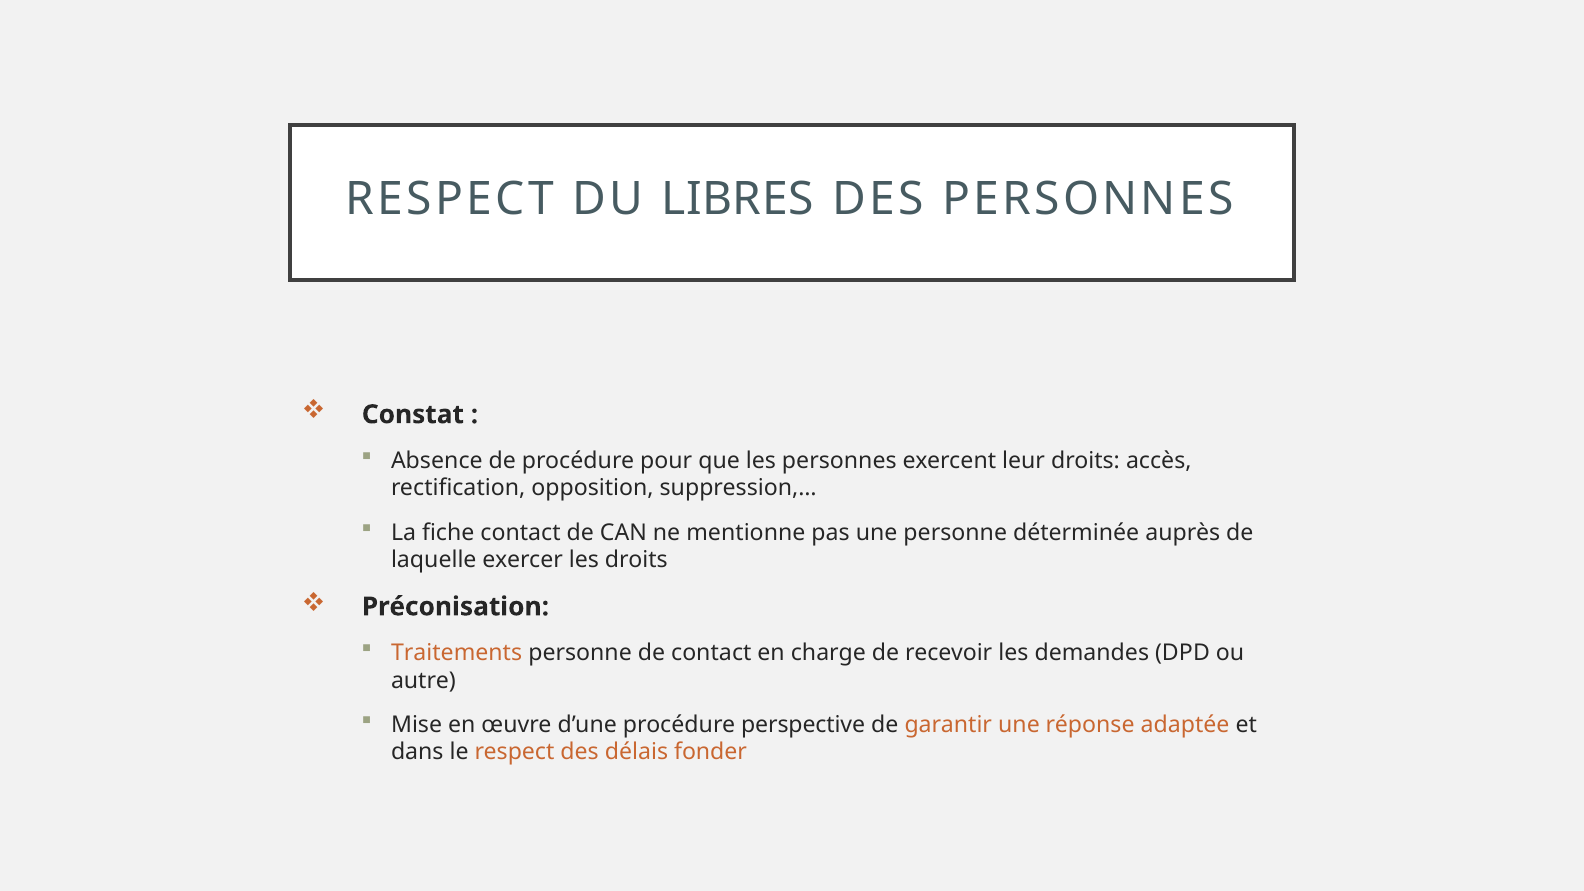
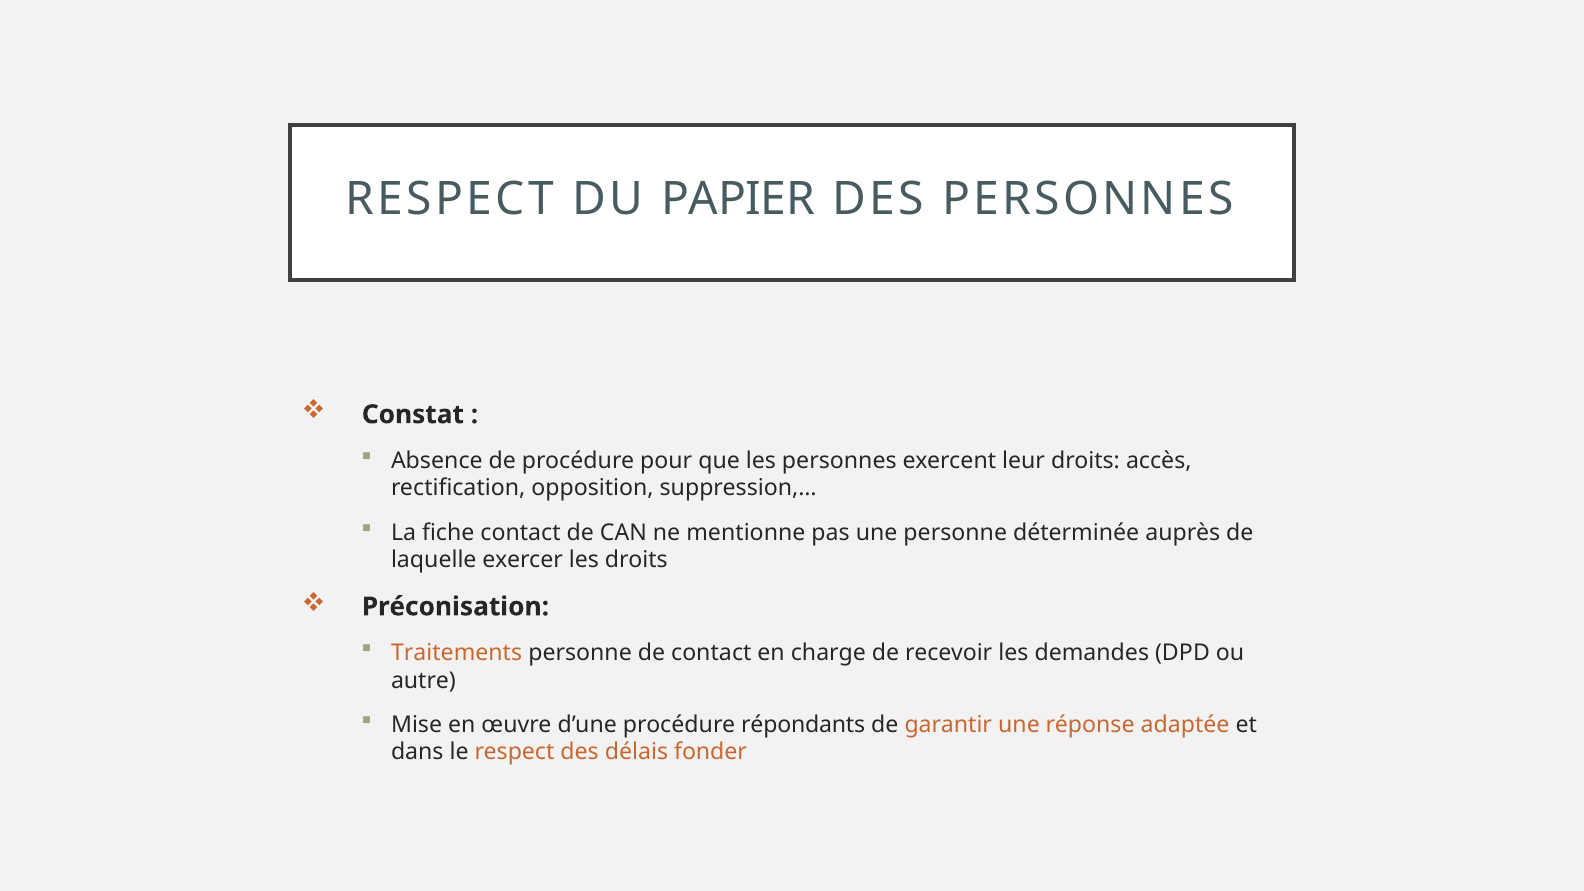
LIBRES: LIBRES -> PAPIER (738, 199)
perspective: perspective -> répondants (803, 725)
